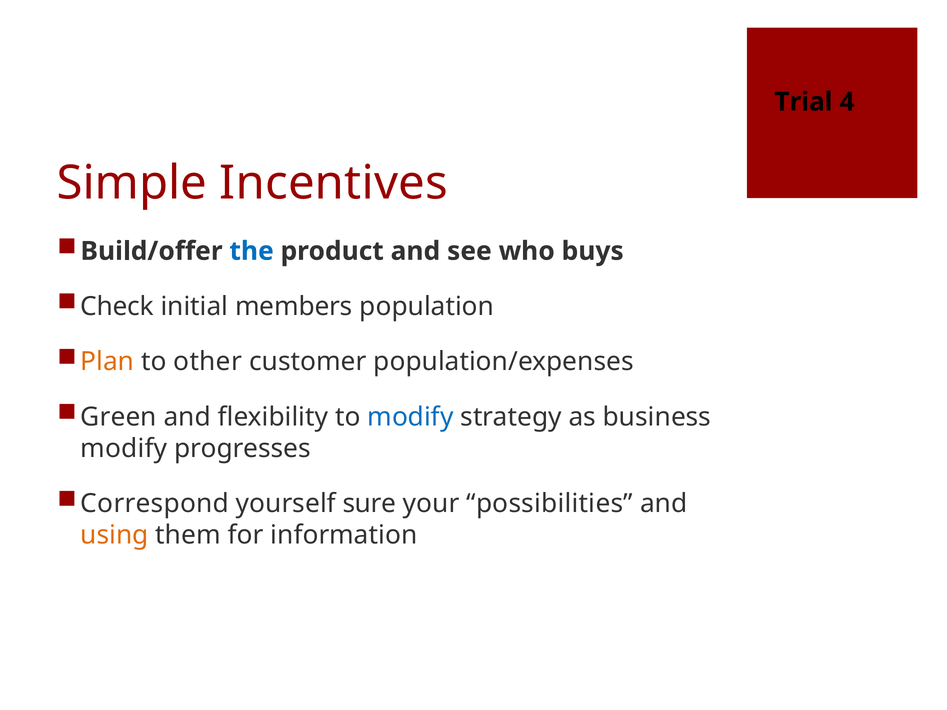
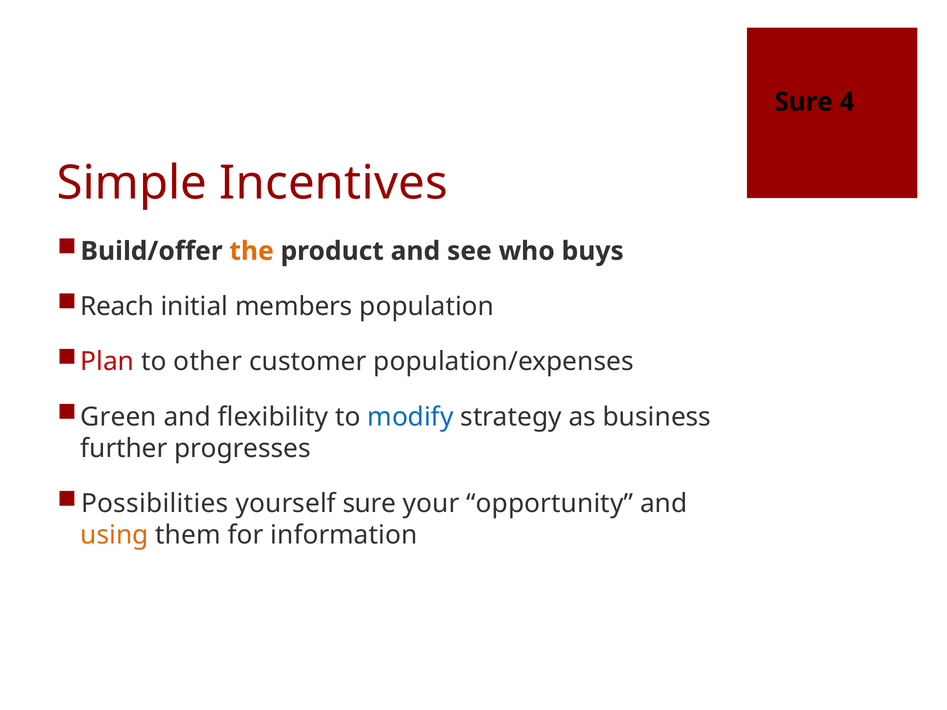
Trial: Trial -> Sure (804, 102)
the colour: blue -> orange (252, 251)
Check: Check -> Reach (117, 306)
Plan colour: orange -> red (107, 362)
modify: modify -> further (124, 449)
Correspond: Correspond -> Possibilities (155, 504)
possibilities: possibilities -> opportunity (550, 504)
